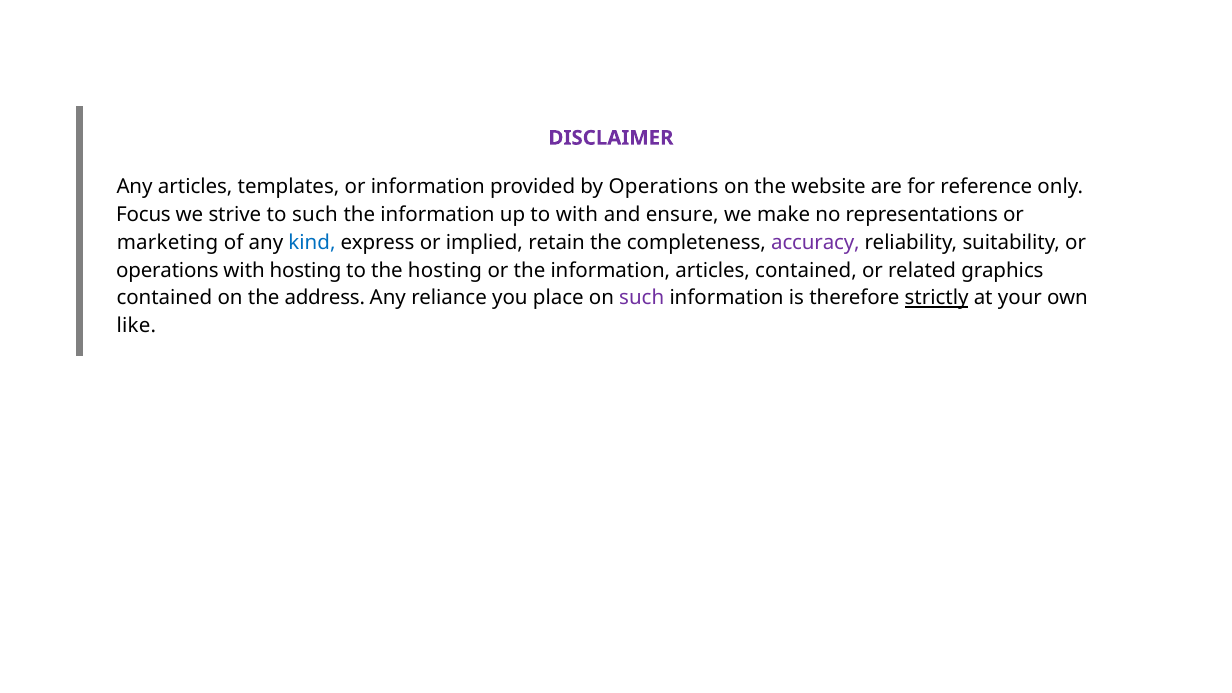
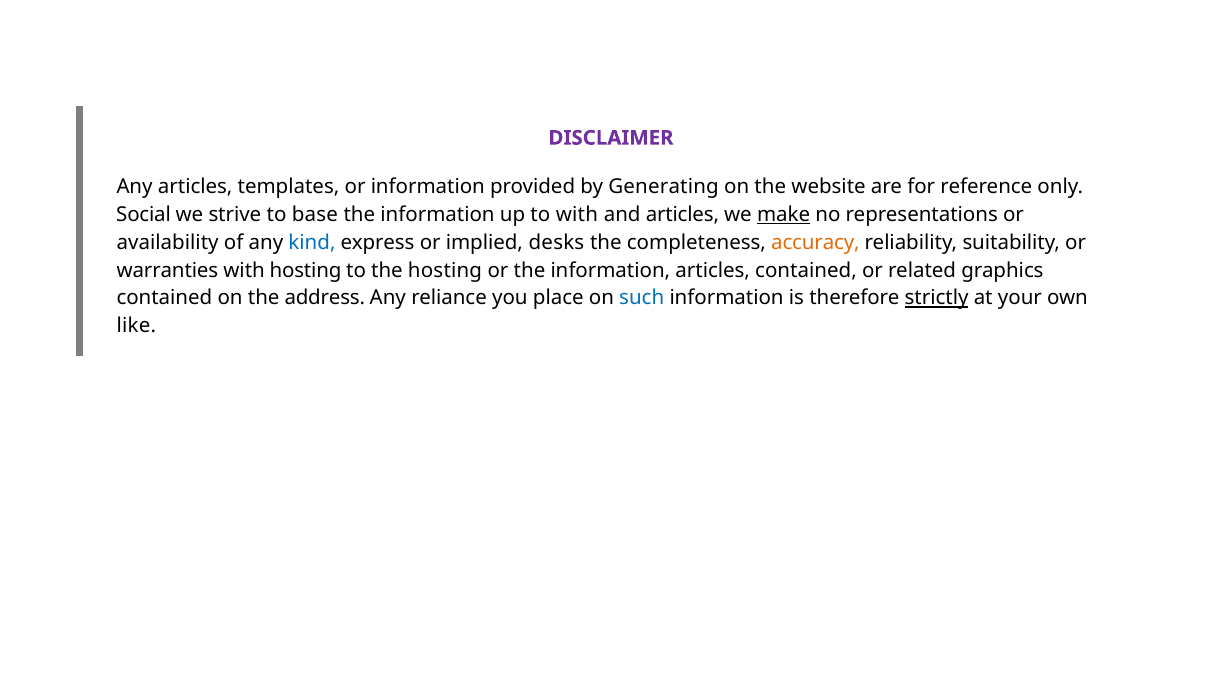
by Operations: Operations -> Generating (664, 187)
Focus: Focus -> Social (144, 215)
to such: such -> base (315, 215)
and ensure: ensure -> articles (682, 215)
make underline: none -> present (784, 215)
marketing: marketing -> availability (168, 242)
retain: retain -> desks (556, 242)
accuracy colour: purple -> orange (815, 242)
operations: operations -> warranties (167, 270)
such colour: purple -> blue (642, 298)
